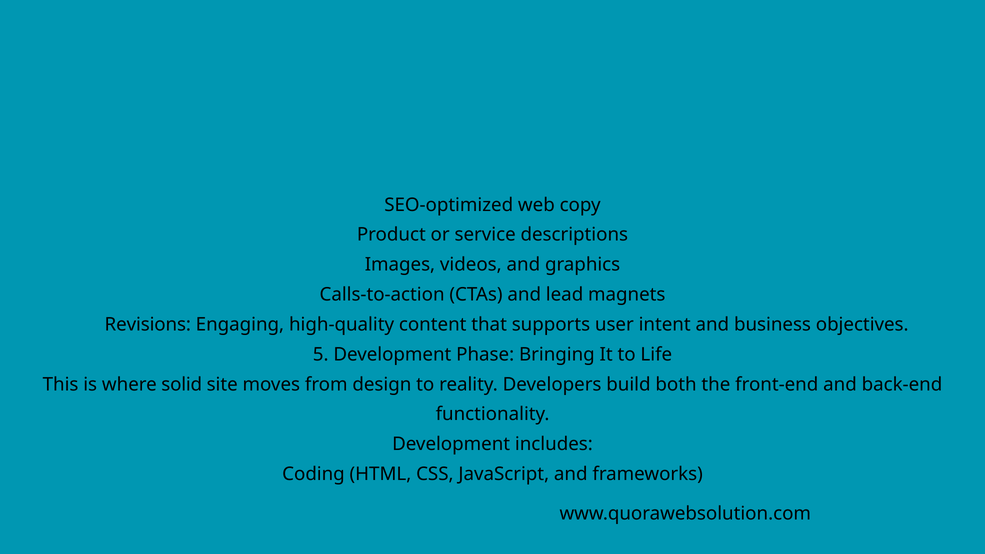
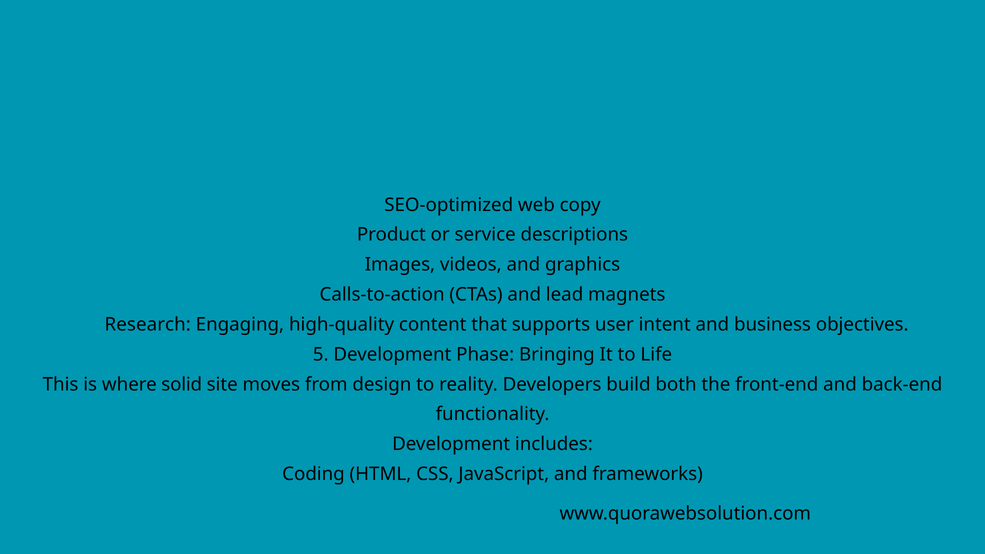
Revisions: Revisions -> Research (148, 325)
